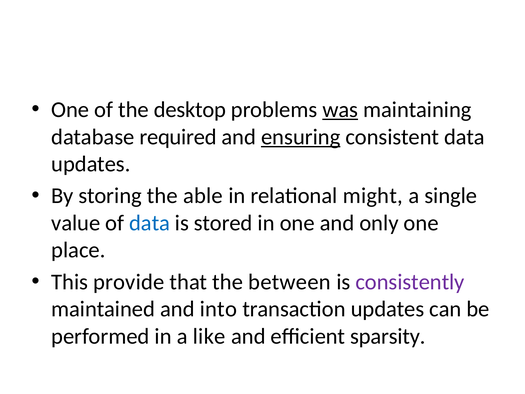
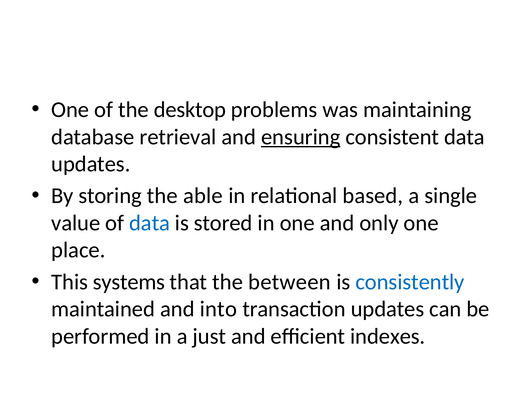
was underline: present -> none (340, 110)
required: required -> retrieval (178, 137)
might: might -> based (373, 196)
provide: provide -> systems (129, 282)
consistently colour: purple -> blue (410, 282)
like: like -> just (209, 336)
sparsity: sparsity -> indexes (388, 336)
